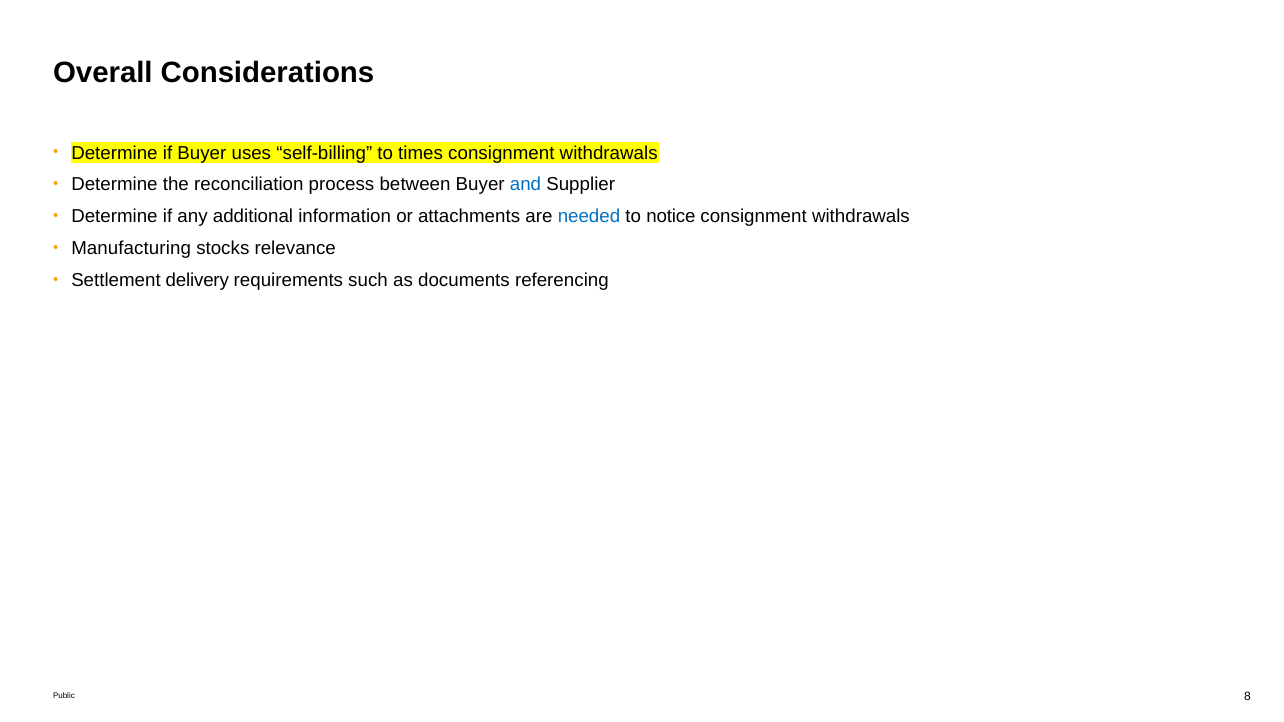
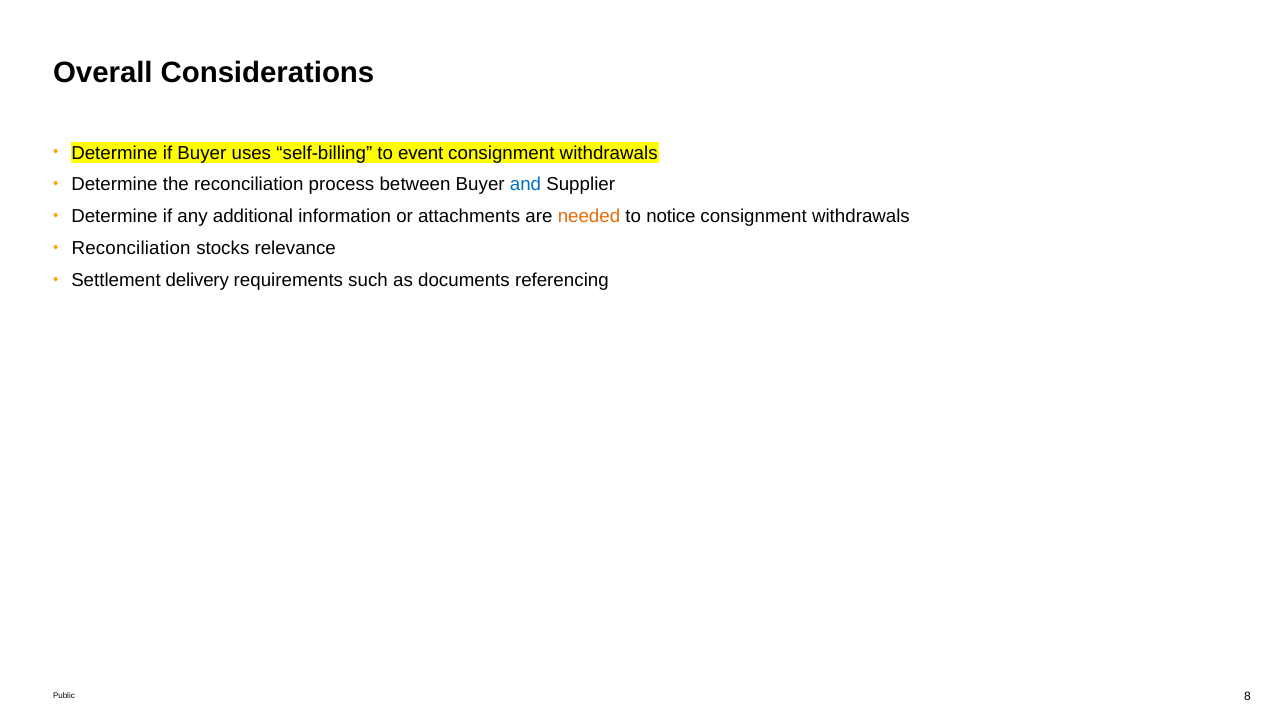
times: times -> event (421, 153)
needed colour: blue -> orange (589, 217)
Manufacturing: Manufacturing -> Reconciliation (131, 248)
